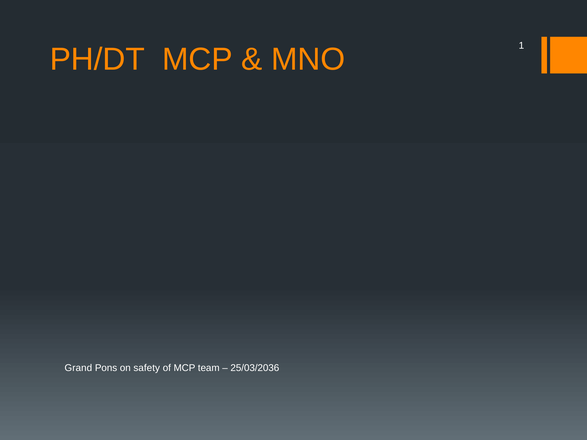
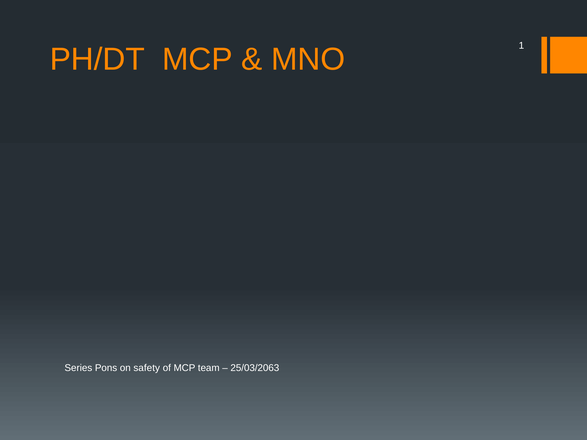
Grand: Grand -> Series (78, 368)
25/03/2036: 25/03/2036 -> 25/03/2063 (255, 368)
